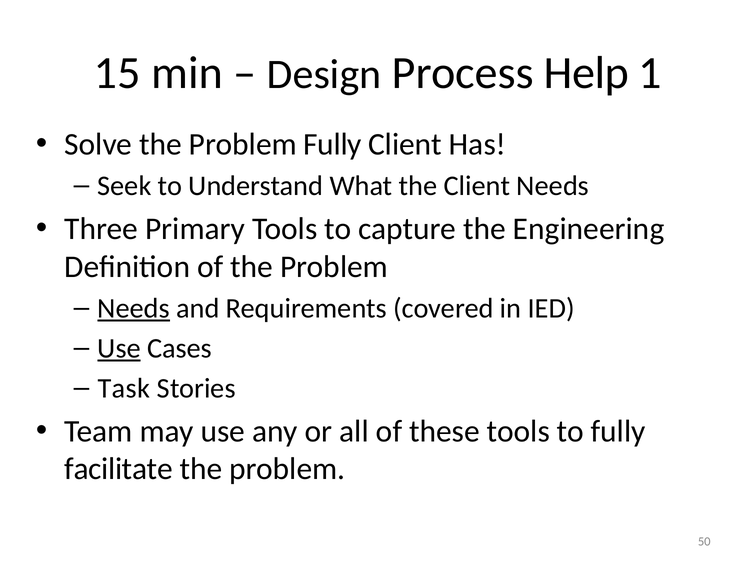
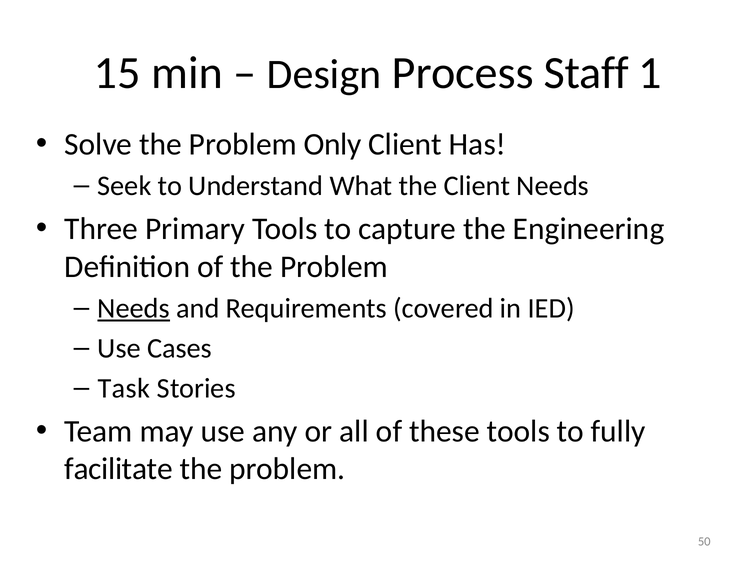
Help: Help -> Staff (586, 73)
Problem Fully: Fully -> Only (333, 145)
Use underline: present -> none (119, 348)
